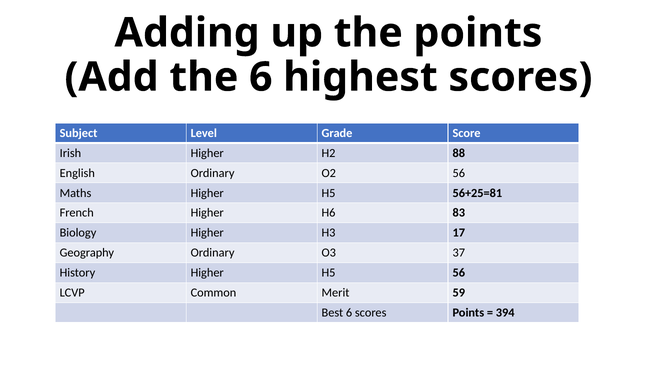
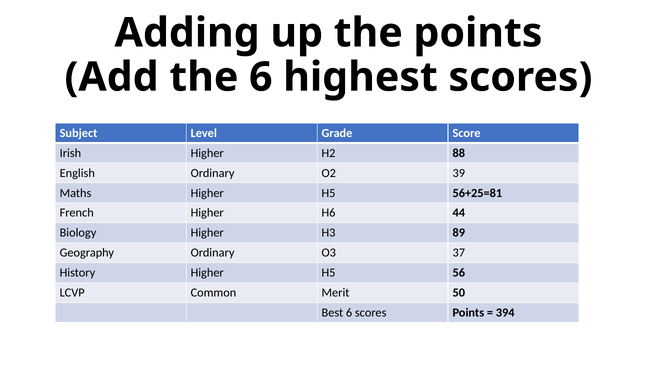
O2 56: 56 -> 39 (459, 173)
83: 83 -> 44 (459, 213)
17: 17 -> 89 (459, 233)
59: 59 -> 50 (459, 293)
